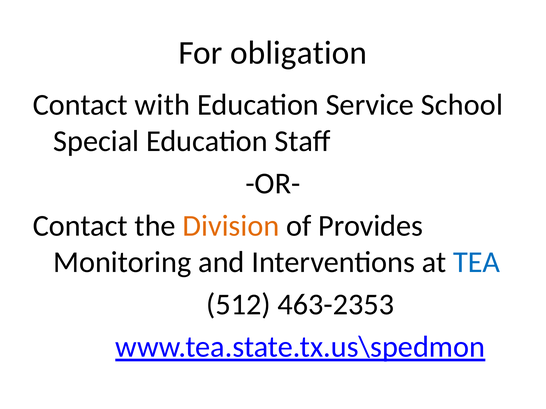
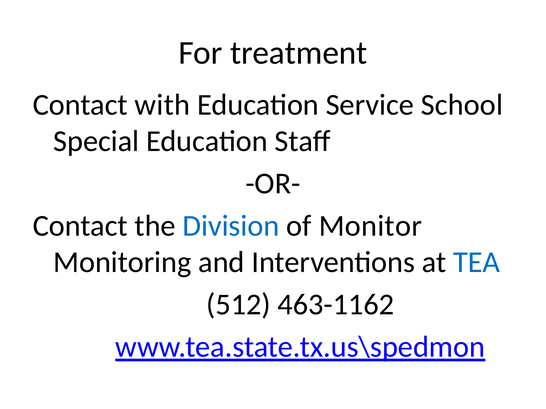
obligation: obligation -> treatment (299, 53)
Division colour: orange -> blue (231, 226)
Provides: Provides -> Monitor (370, 226)
463-2353: 463-2353 -> 463-1162 (336, 305)
